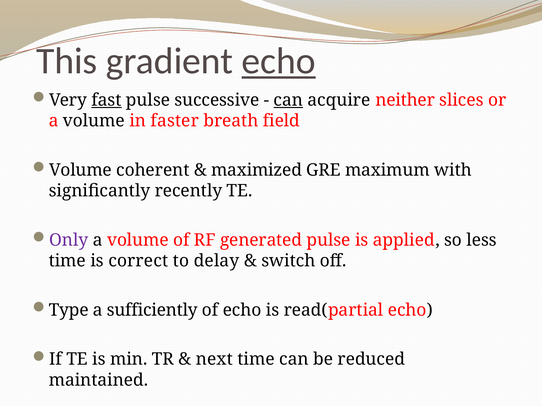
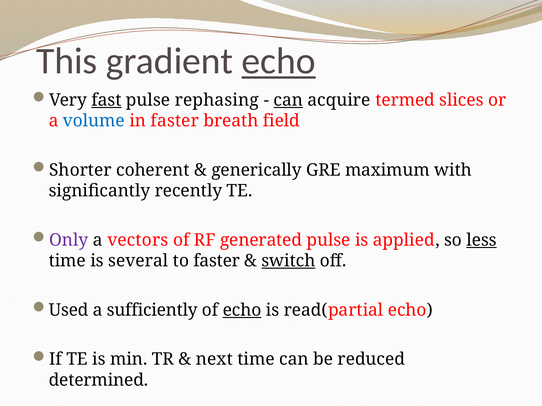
successive: successive -> rephasing (217, 100)
neither: neither -> termed (405, 100)
volume colour: black -> blue (94, 121)
Volume: Volume -> Shorter (80, 170)
maximized: maximized -> generically (257, 170)
volume: volume -> vectors (138, 240)
less underline: none -> present (482, 240)
correct: correct -> several (138, 261)
to delay: delay -> faster (217, 261)
switch underline: none -> present (288, 261)
Type: Type -> Used (69, 310)
echo underline: none -> present (242, 310)
maintained: maintained -> determined (98, 380)
